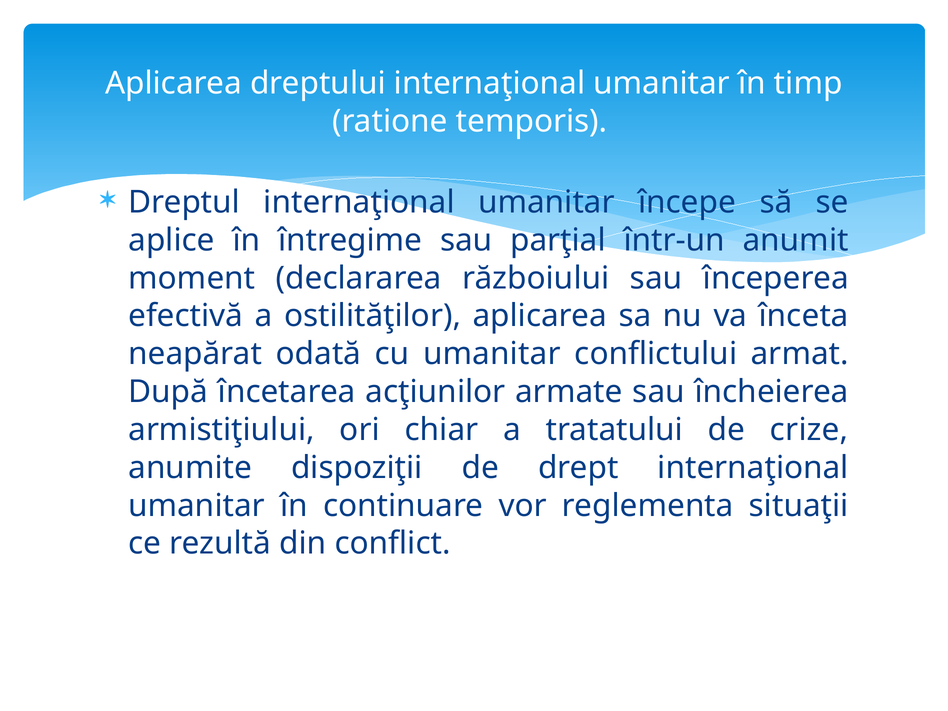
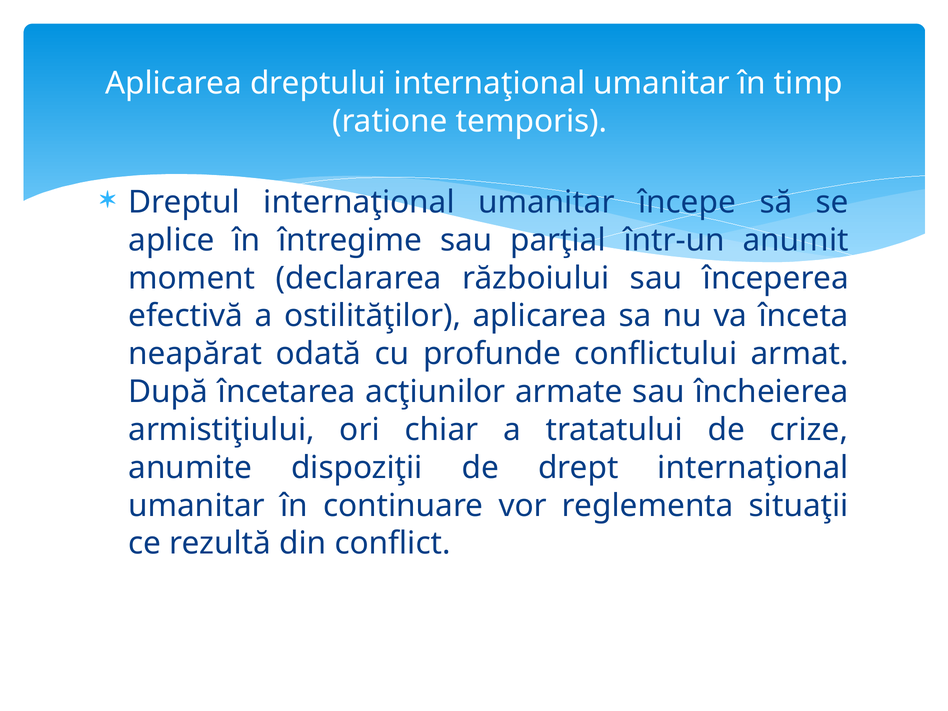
cu umanitar: umanitar -> profunde (492, 354)
